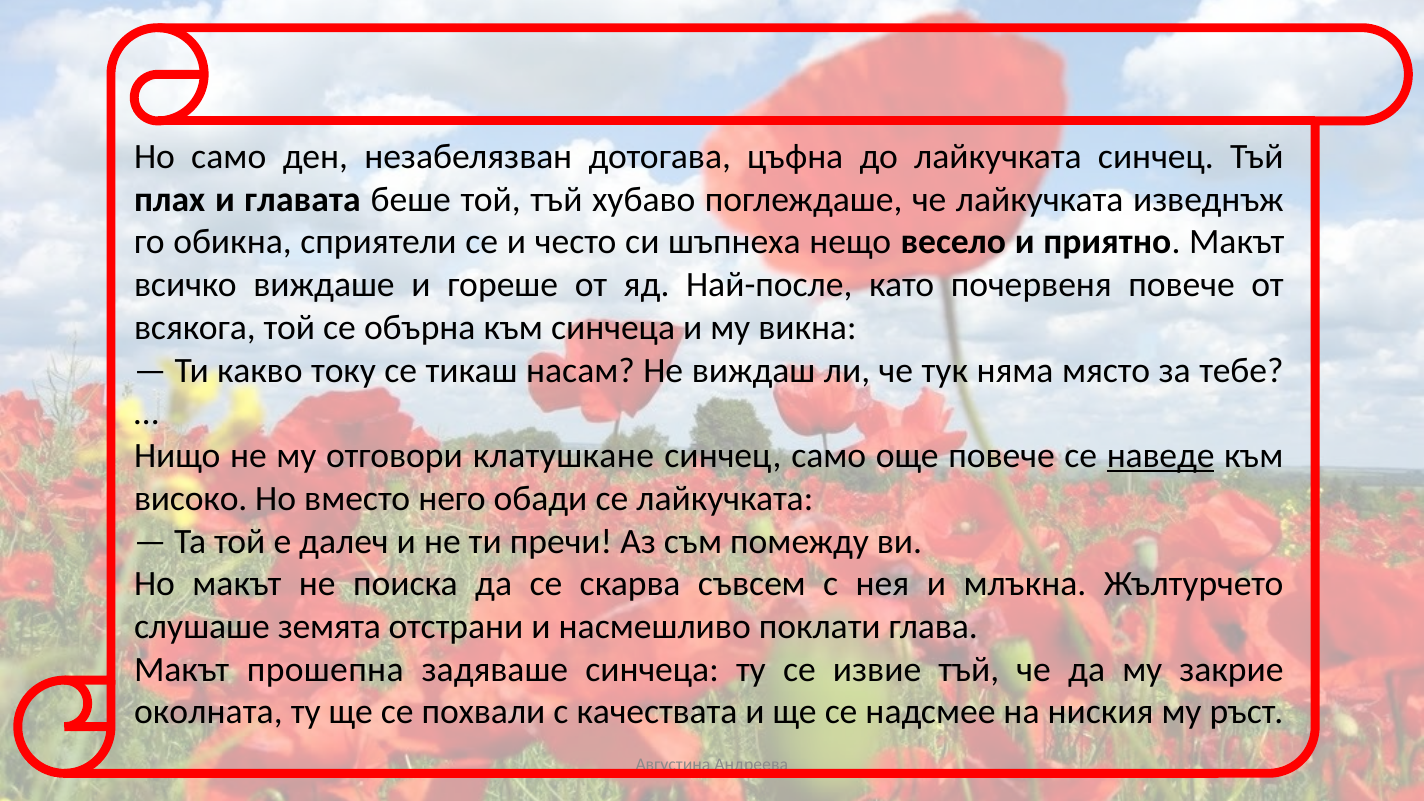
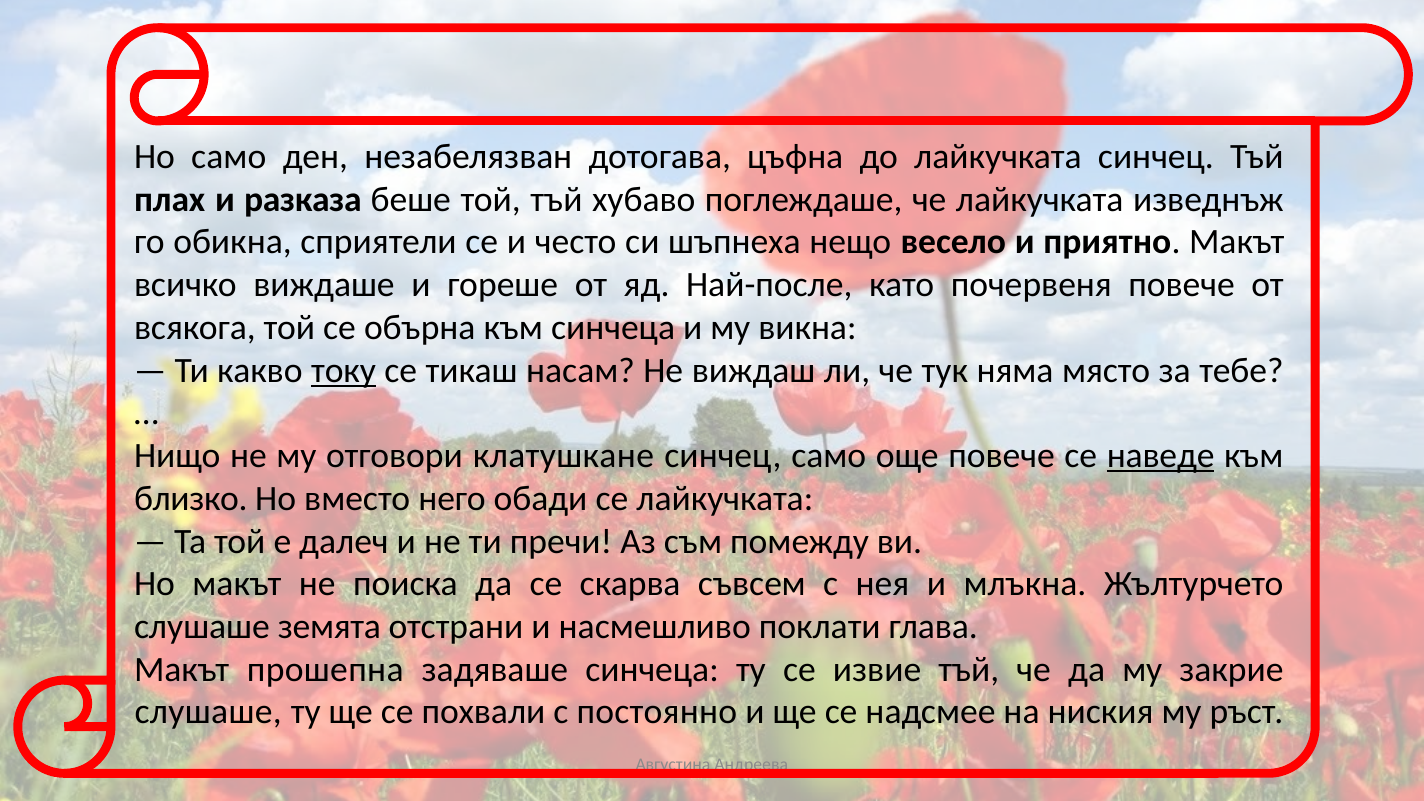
главата: главата -> разказа (303, 199)
току underline: none -> present (344, 370)
високо: високо -> близко (191, 499)
околната: околната -> слушаше (208, 712)
качествата: качествата -> постоянно (657, 712)
